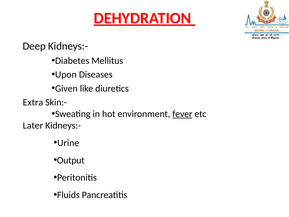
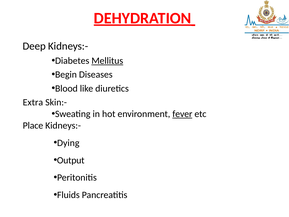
Mellitus underline: none -> present (107, 61)
Upon: Upon -> Begin (66, 74)
Given: Given -> Blood (66, 88)
Later: Later -> Place (33, 125)
Urine: Urine -> Dying (68, 143)
